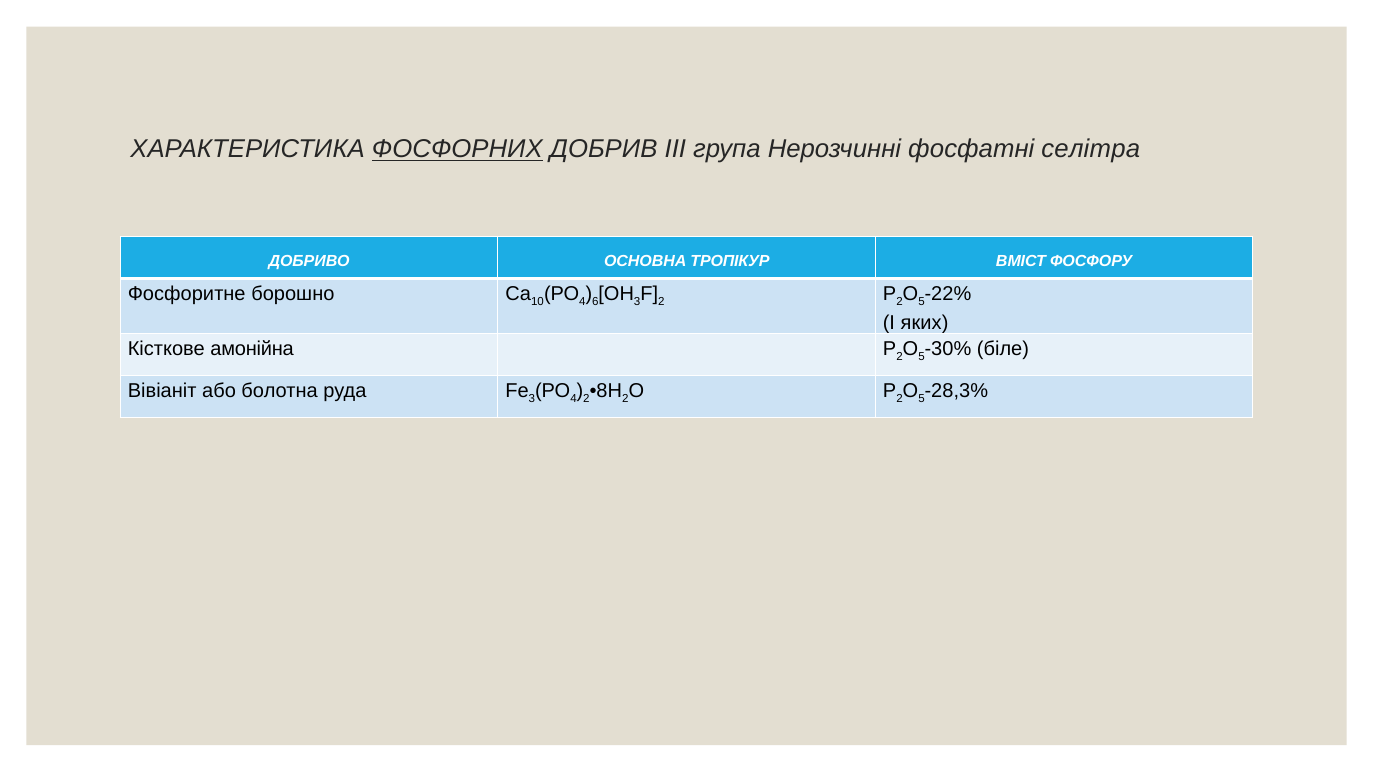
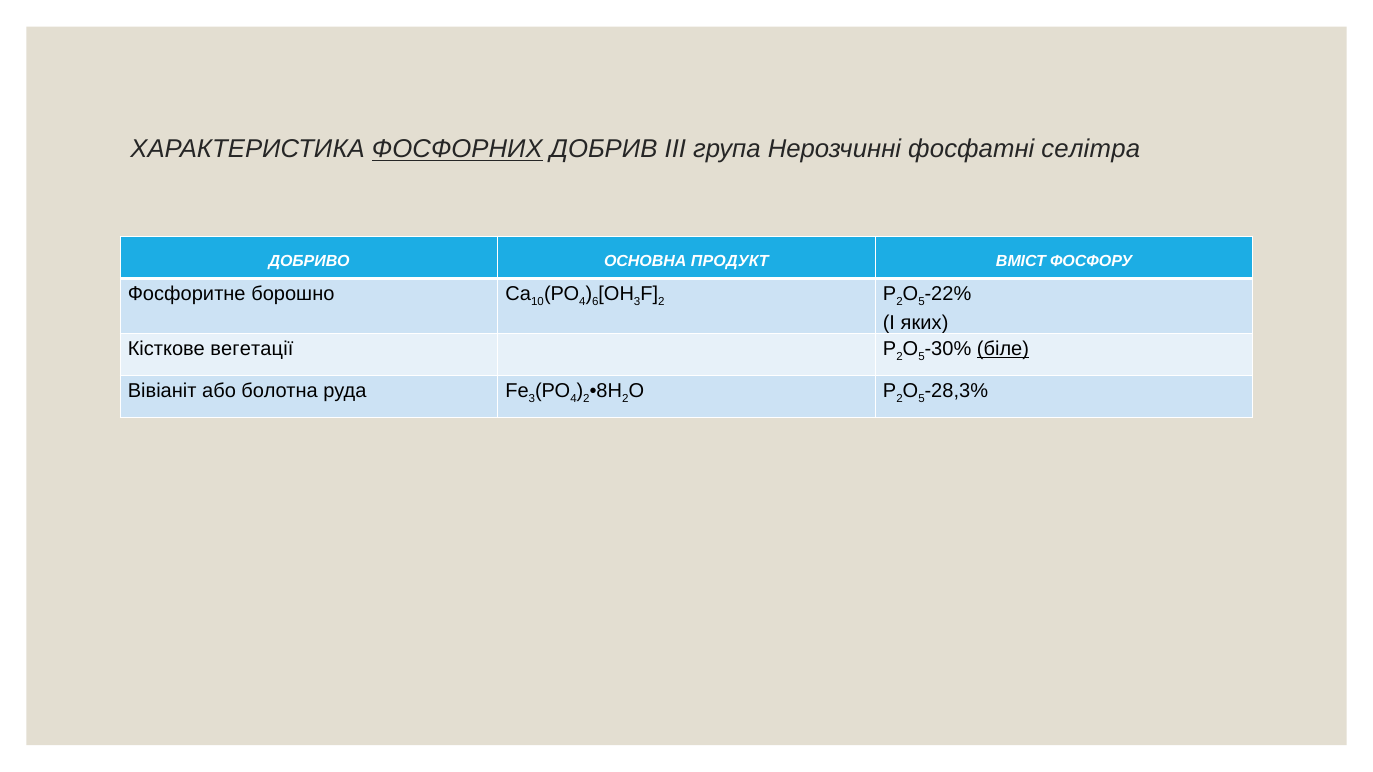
ТРОПІКУР: ТРОПІКУР -> ПРОДУКТ (730, 261)
амонійна: амонійна -> вегетації (252, 349)
біле underline: none -> present (1003, 349)
